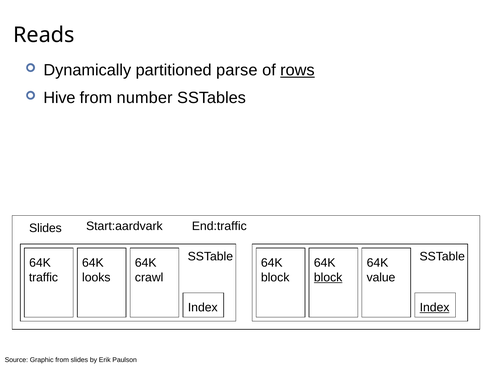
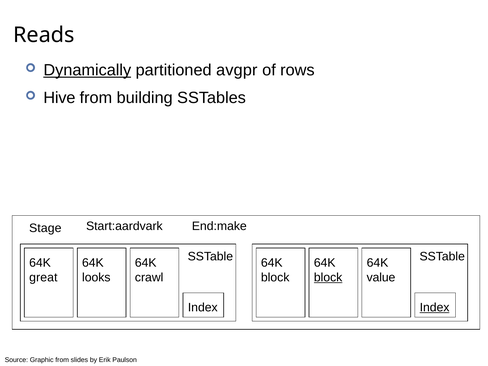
Dynamically underline: none -> present (87, 70)
parse: parse -> avgpr (237, 70)
rows underline: present -> none (297, 70)
number: number -> building (145, 98)
Slides: Slides -> Stage (45, 228)
End:traffic: End:traffic -> End:make (219, 226)
traffic: traffic -> great (43, 277)
